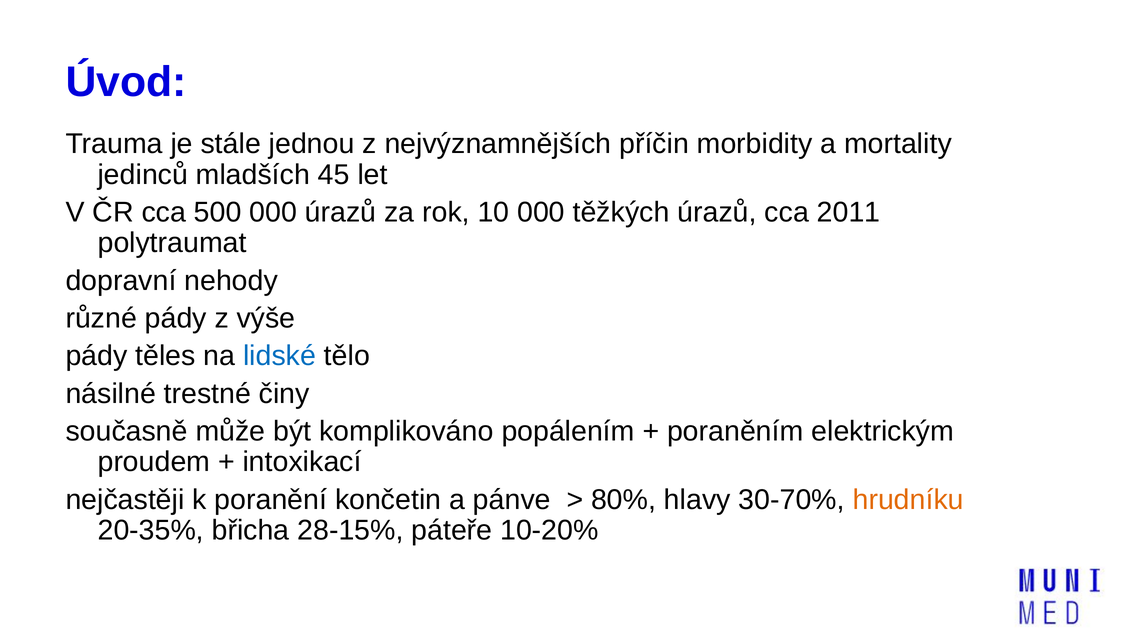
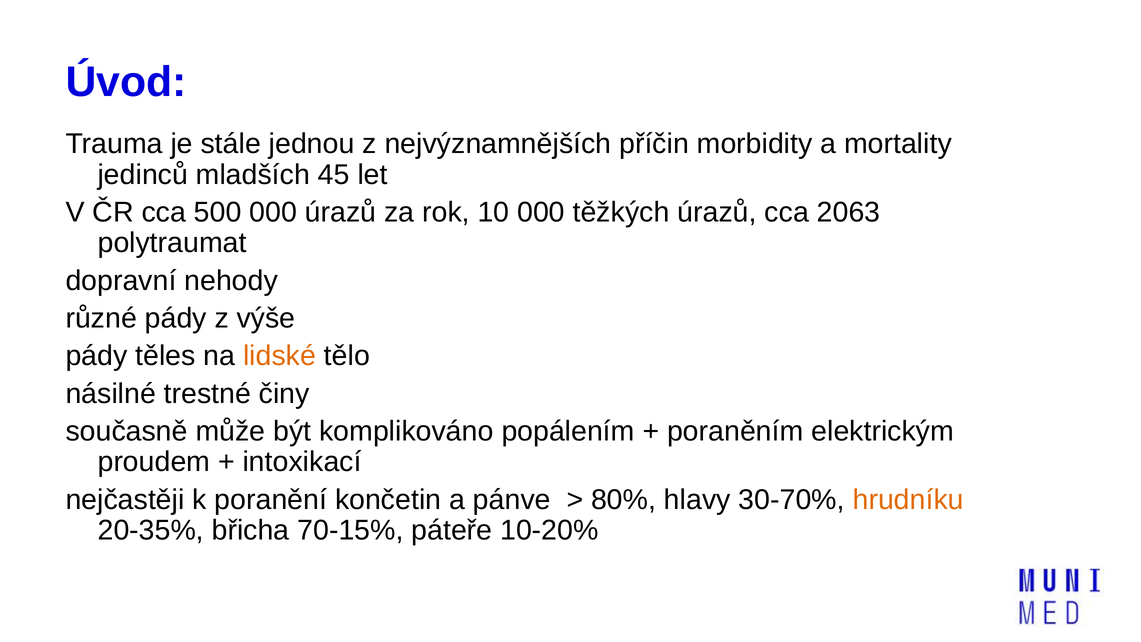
2011: 2011 -> 2063 (849, 212)
lidské colour: blue -> orange (280, 356)
28-15%: 28-15% -> 70-15% (350, 530)
